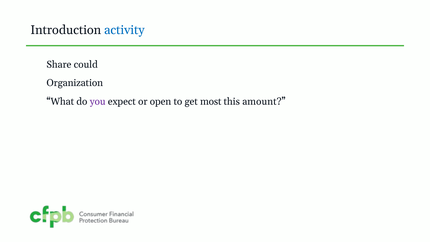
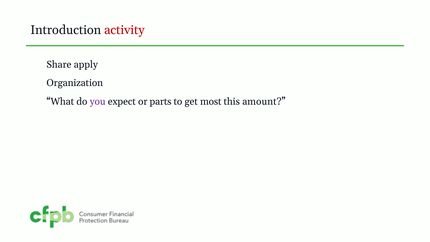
activity colour: blue -> red (124, 30)
could: could -> apply (86, 65)
open: open -> parts (161, 101)
